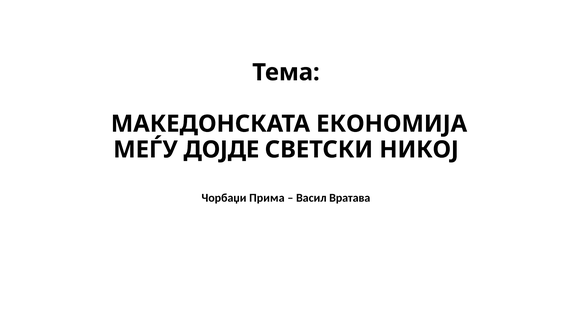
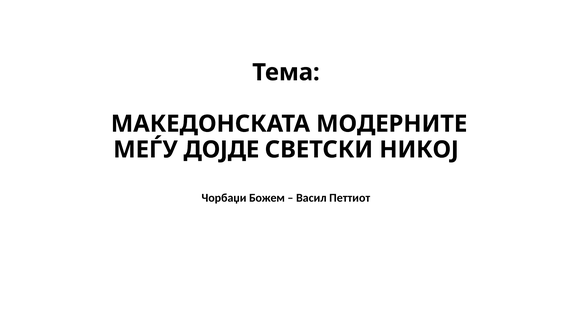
ЕКОНОМИЈА: ЕКОНОМИЈА -> МОДЕРНИТЕ (392, 124)
Прима: Прима -> Божем (267, 198)
Вратава: Вратава -> Петтиот (350, 198)
